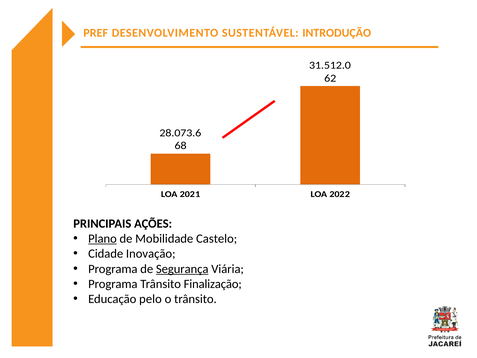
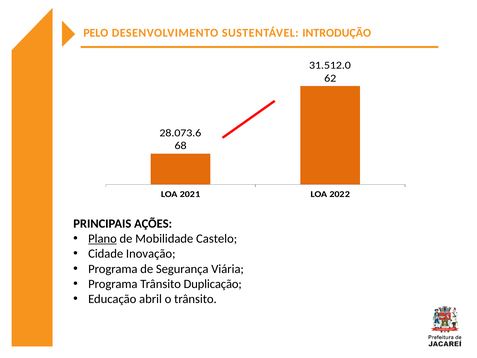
PREF: PREF -> PELO (96, 33)
Segurança underline: present -> none (182, 269)
Finalização: Finalização -> Duplicação (213, 284)
pelo: pelo -> abril (151, 299)
